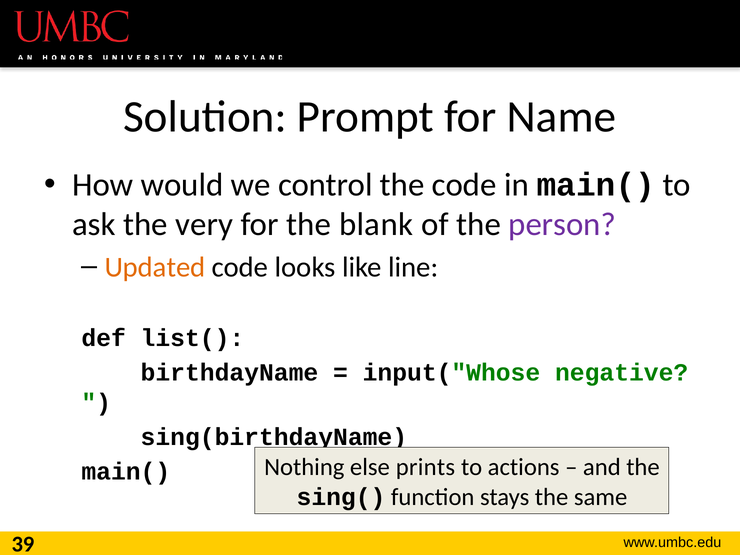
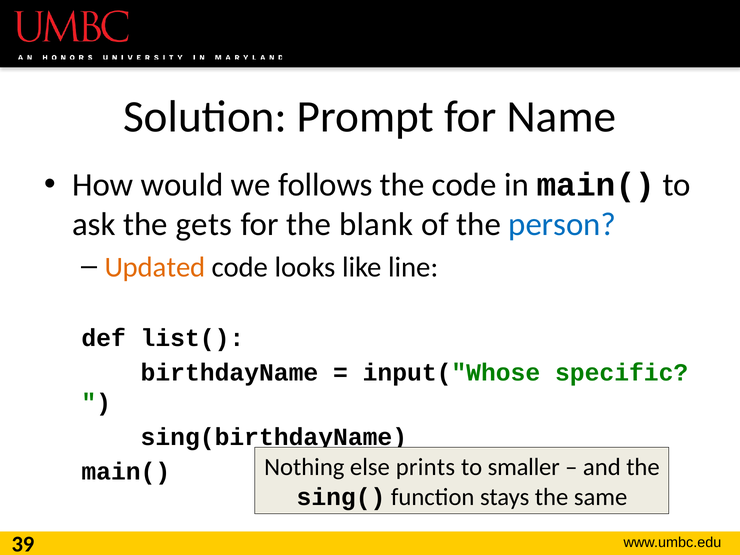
control: control -> follows (325, 185)
very: very -> gets (204, 225)
person colour: purple -> blue (562, 225)
negative: negative -> specific (622, 373)
actions: actions -> smaller (524, 467)
